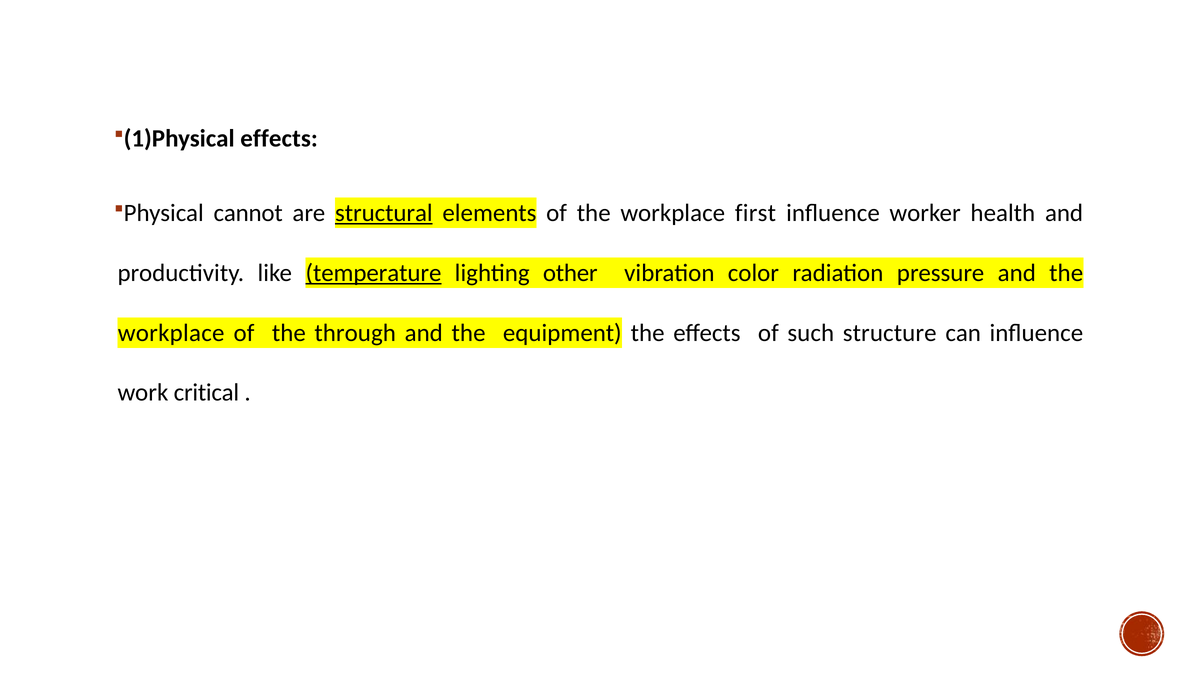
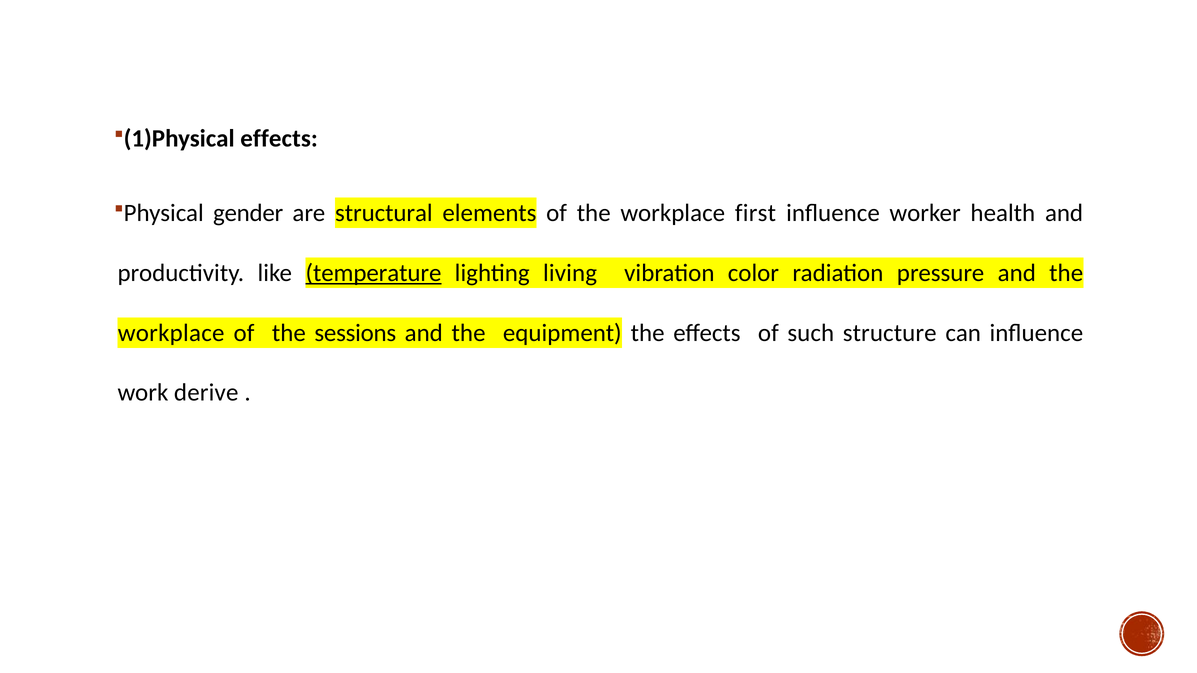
cannot: cannot -> gender (248, 213)
structural underline: present -> none (384, 213)
other: other -> living (570, 273)
through: through -> sessions (355, 333)
critical: critical -> derive (206, 393)
